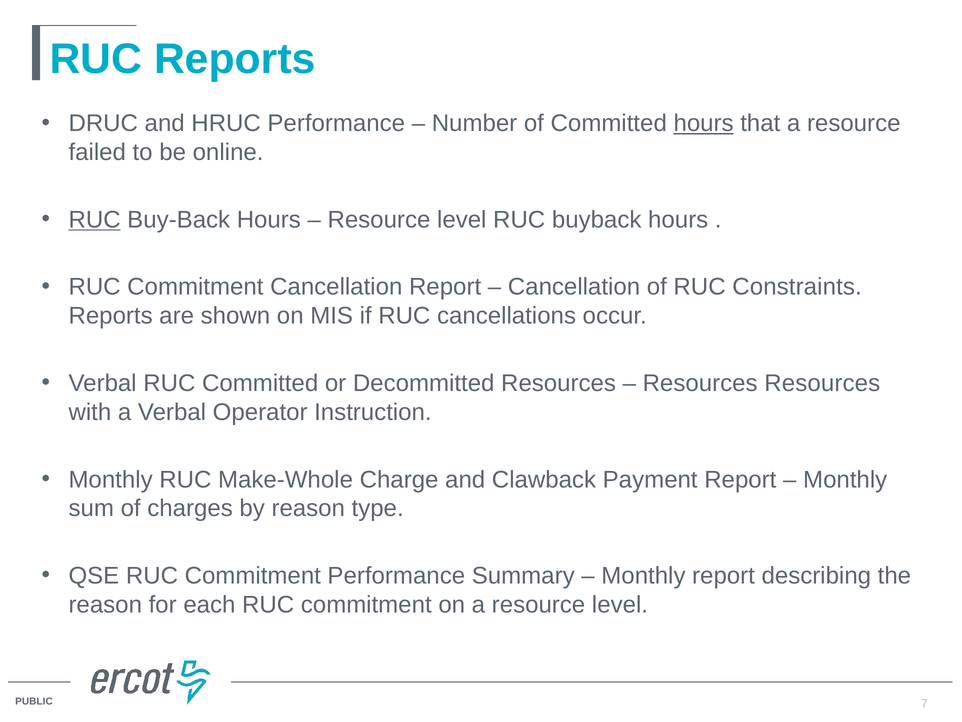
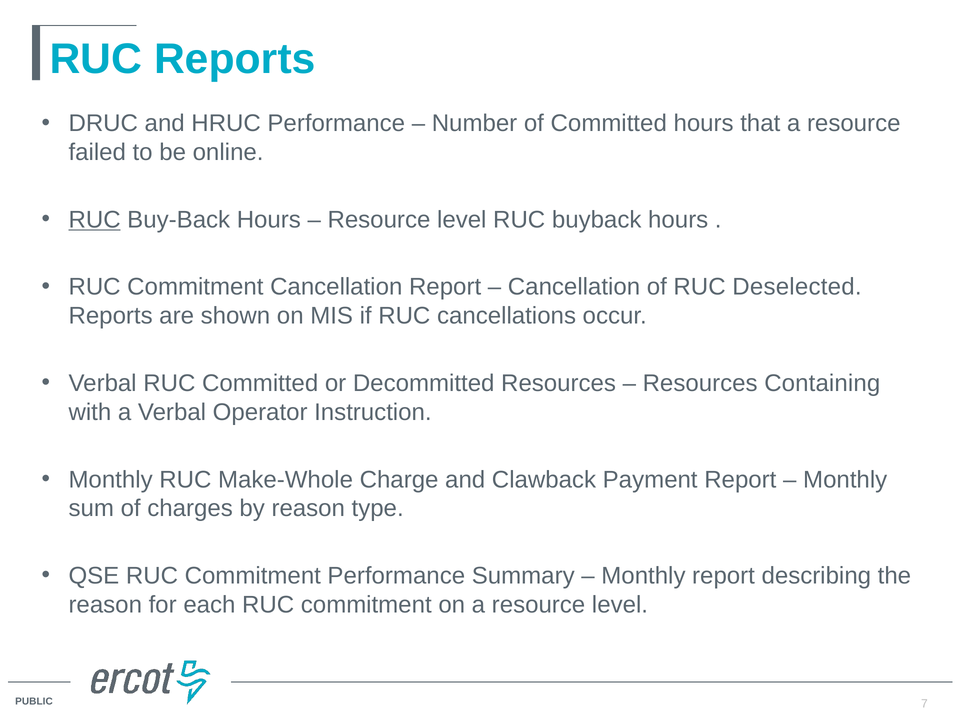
hours underline: present -> none (704, 123)
Constraints: Constraints -> Deselected (797, 287)
Resources Resources: Resources -> Containing (822, 383)
